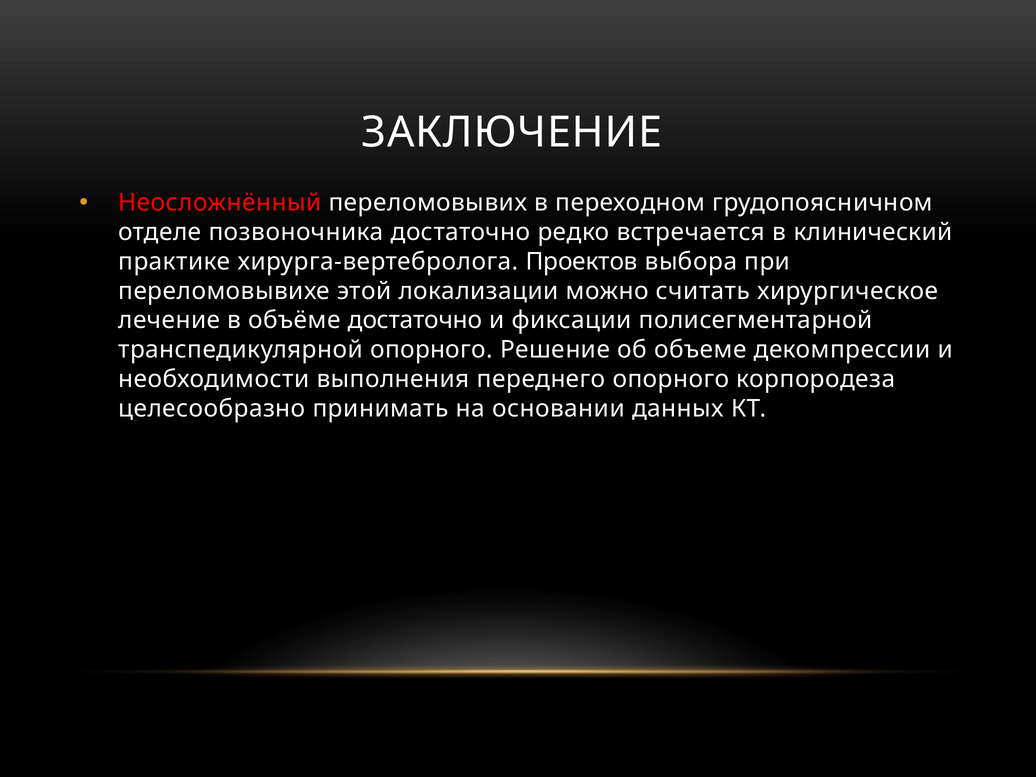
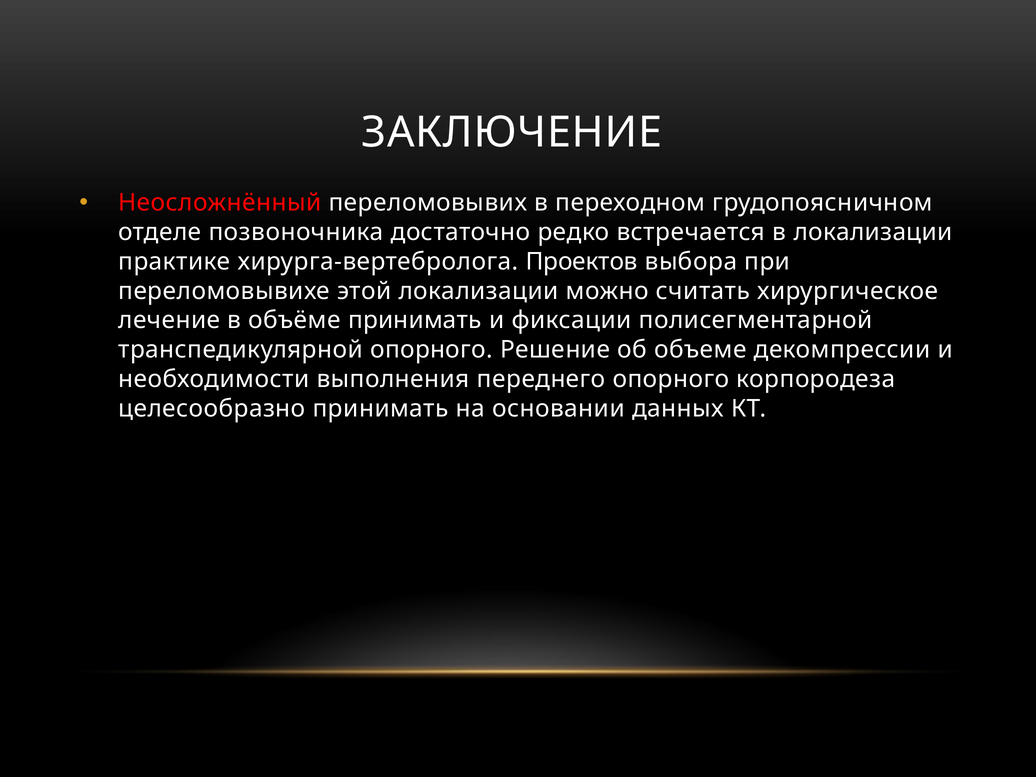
в клинический: клинический -> локализации (873, 232)
объёме достаточно: достаточно -> принимать (415, 320)
